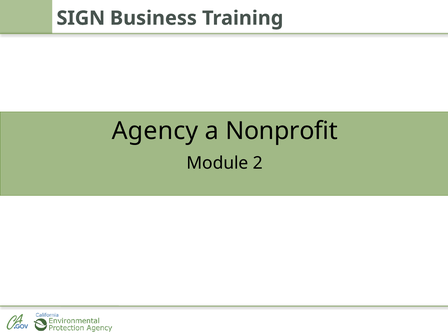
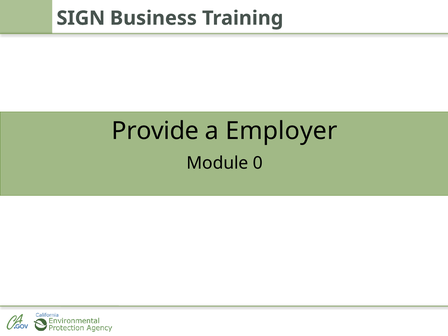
Agency: Agency -> Provide (155, 131)
Nonprofit: Nonprofit -> Employer (281, 131)
2: 2 -> 0 (258, 163)
